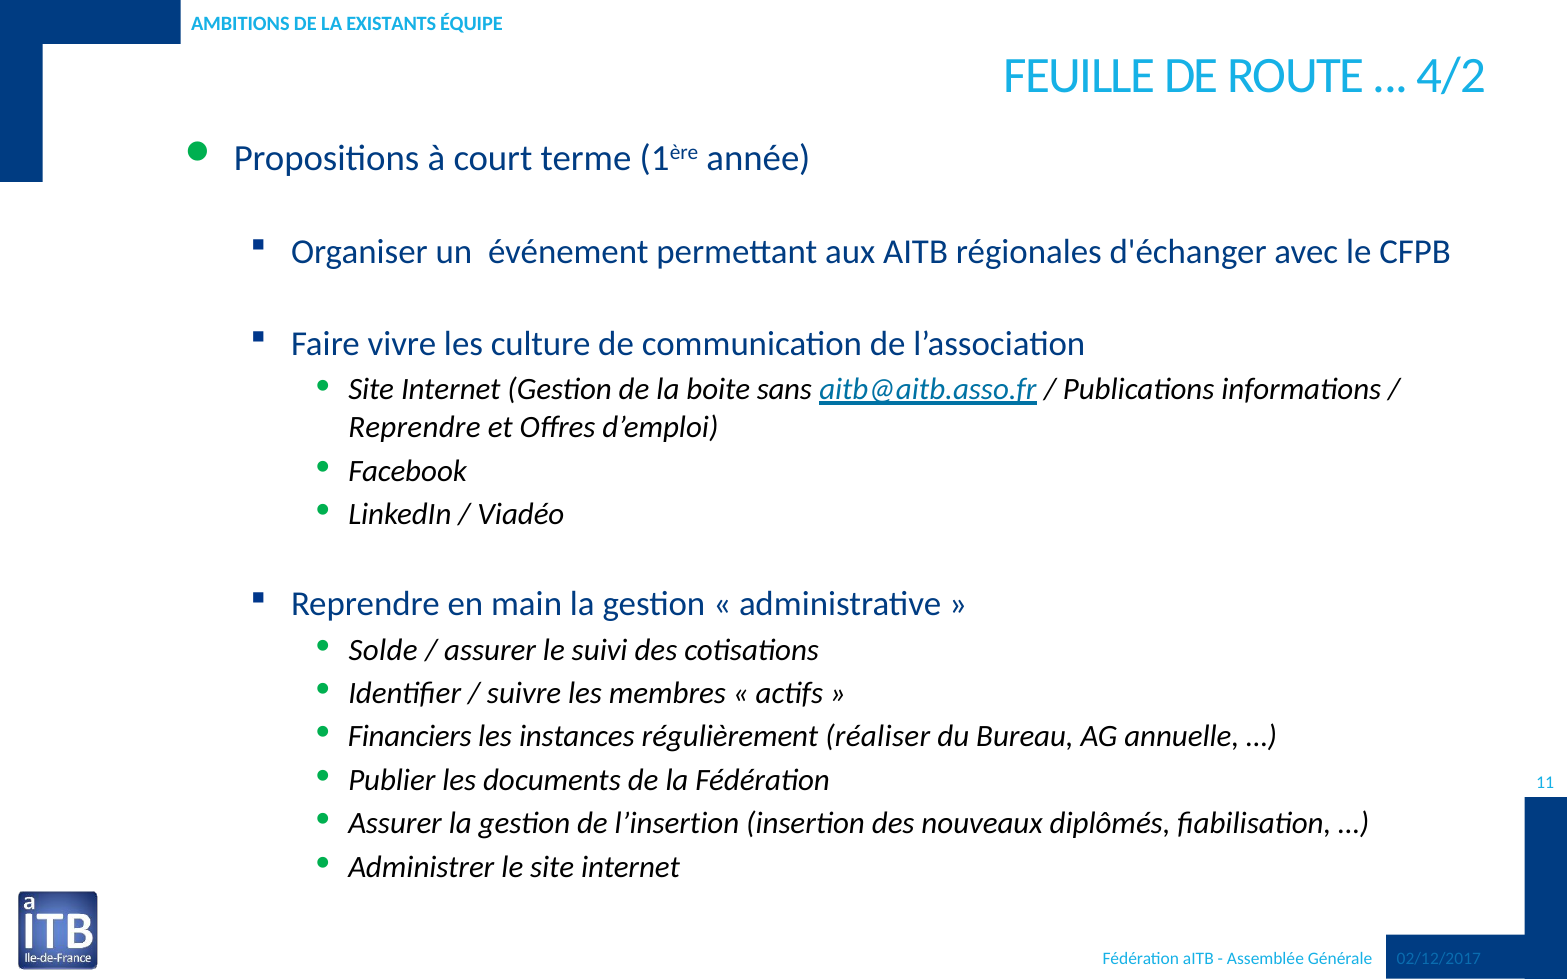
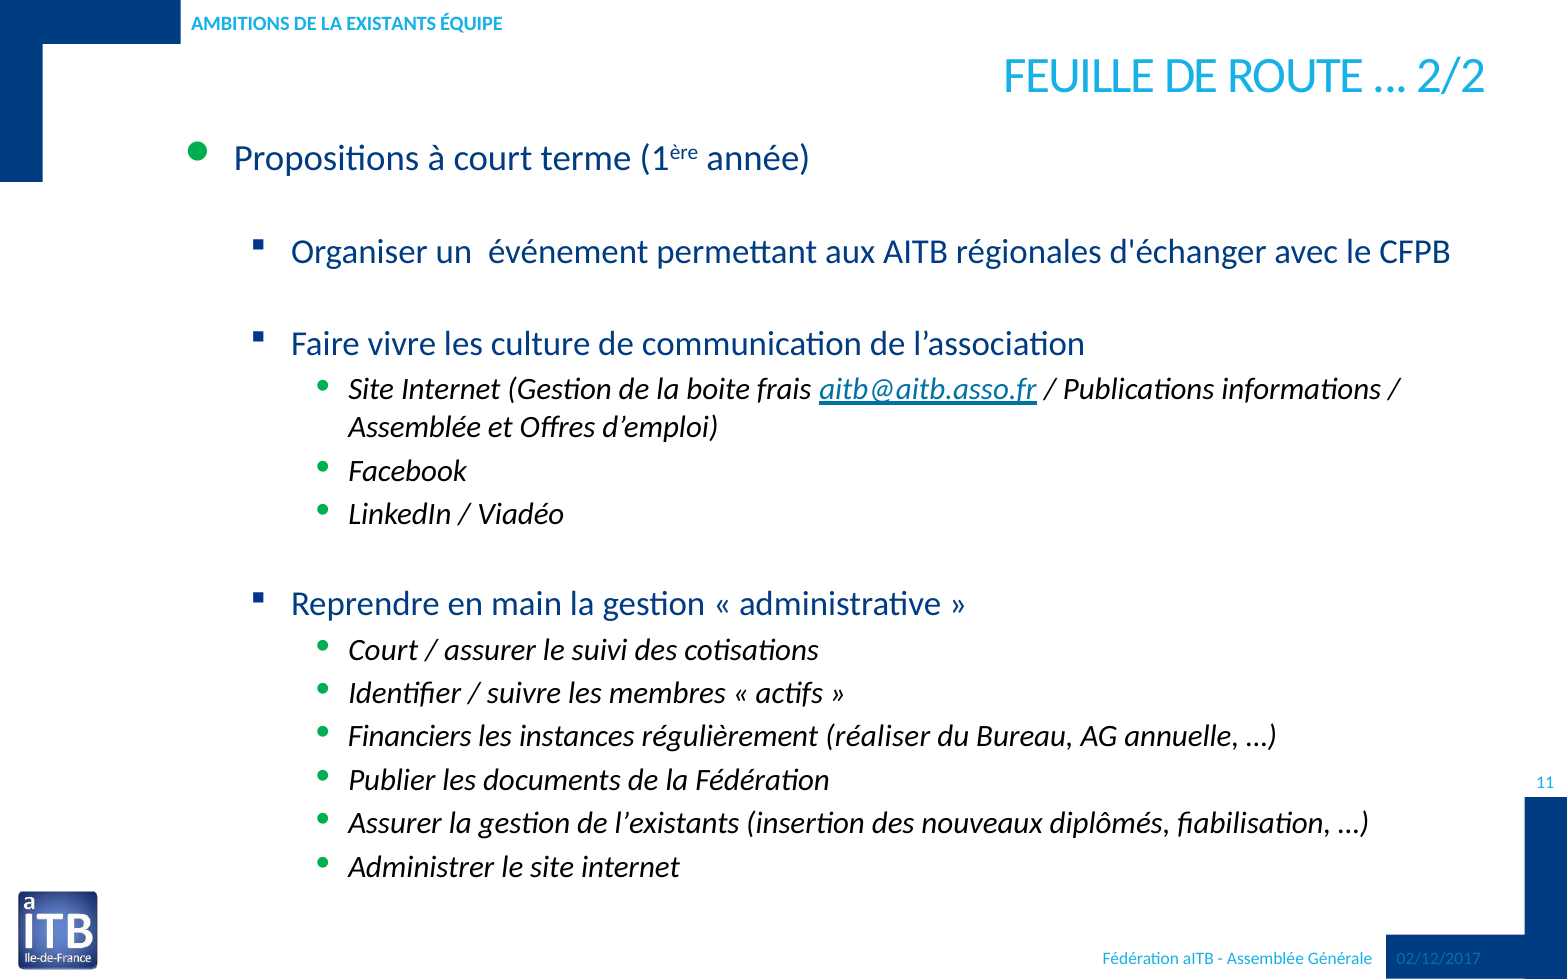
4/2: 4/2 -> 2/2 (1451, 75)
sans: sans -> frais (784, 389)
Reprendre: Reprendre -> Assemblée (415, 427)
Solde: Solde -> Court (383, 650)
l’insertion: l’insertion -> l’existants (677, 823)
